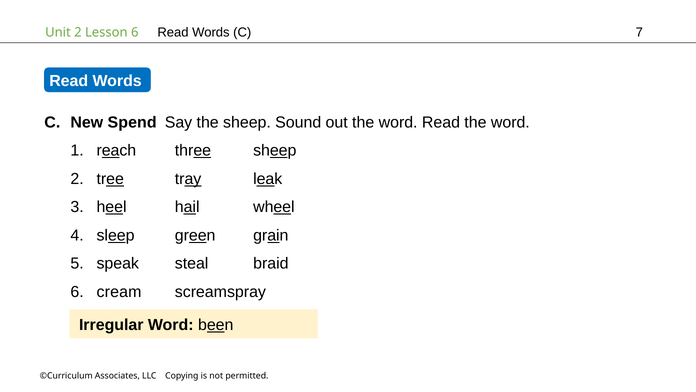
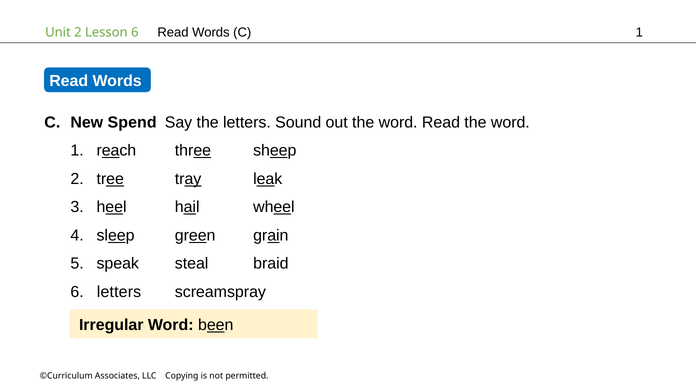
7: 7 -> 1 (639, 32)
the sheep: sheep -> letters (247, 122)
cream: cream -> letters (119, 292)
